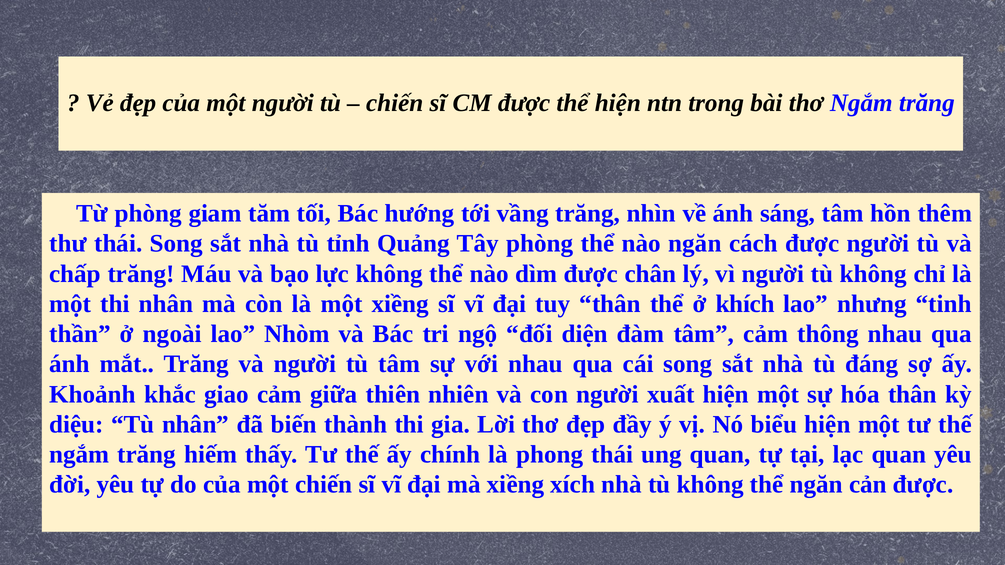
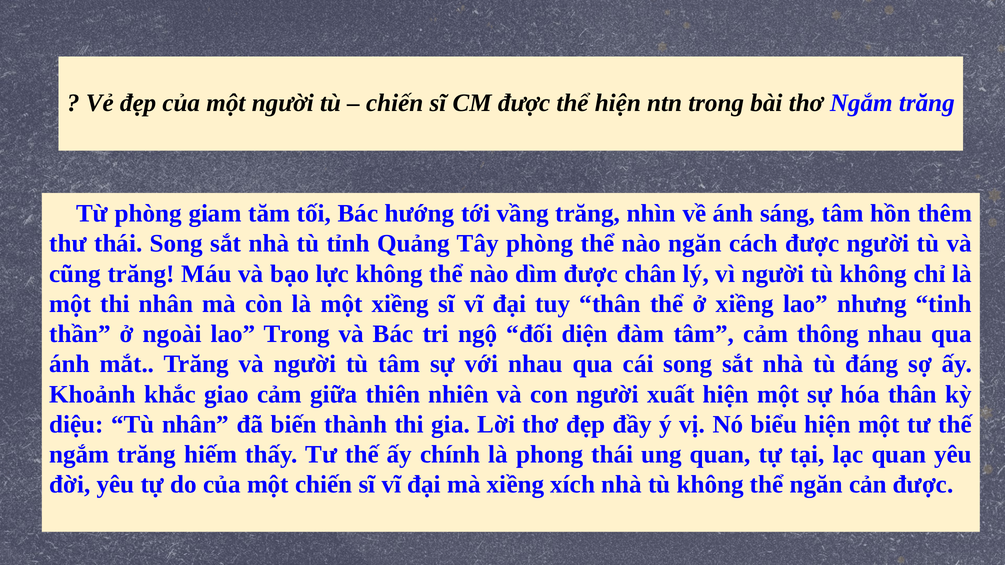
chấp: chấp -> cũng (75, 274)
ở khích: khích -> xiềng (745, 304)
lao Nhòm: Nhòm -> Trong (297, 334)
